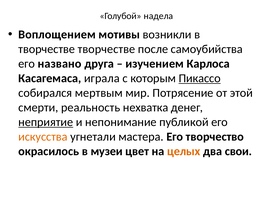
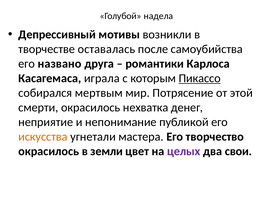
Воплощением: Воплощением -> Депрессивный (57, 34)
творчестве творчестве: творчестве -> оставалась (106, 49)
изучением: изучением -> романтики (155, 64)
смерти реальность: реальность -> окрасилось (91, 107)
неприятие underline: present -> none (46, 122)
музеи: музеи -> земли (107, 151)
целых colour: orange -> purple (184, 151)
